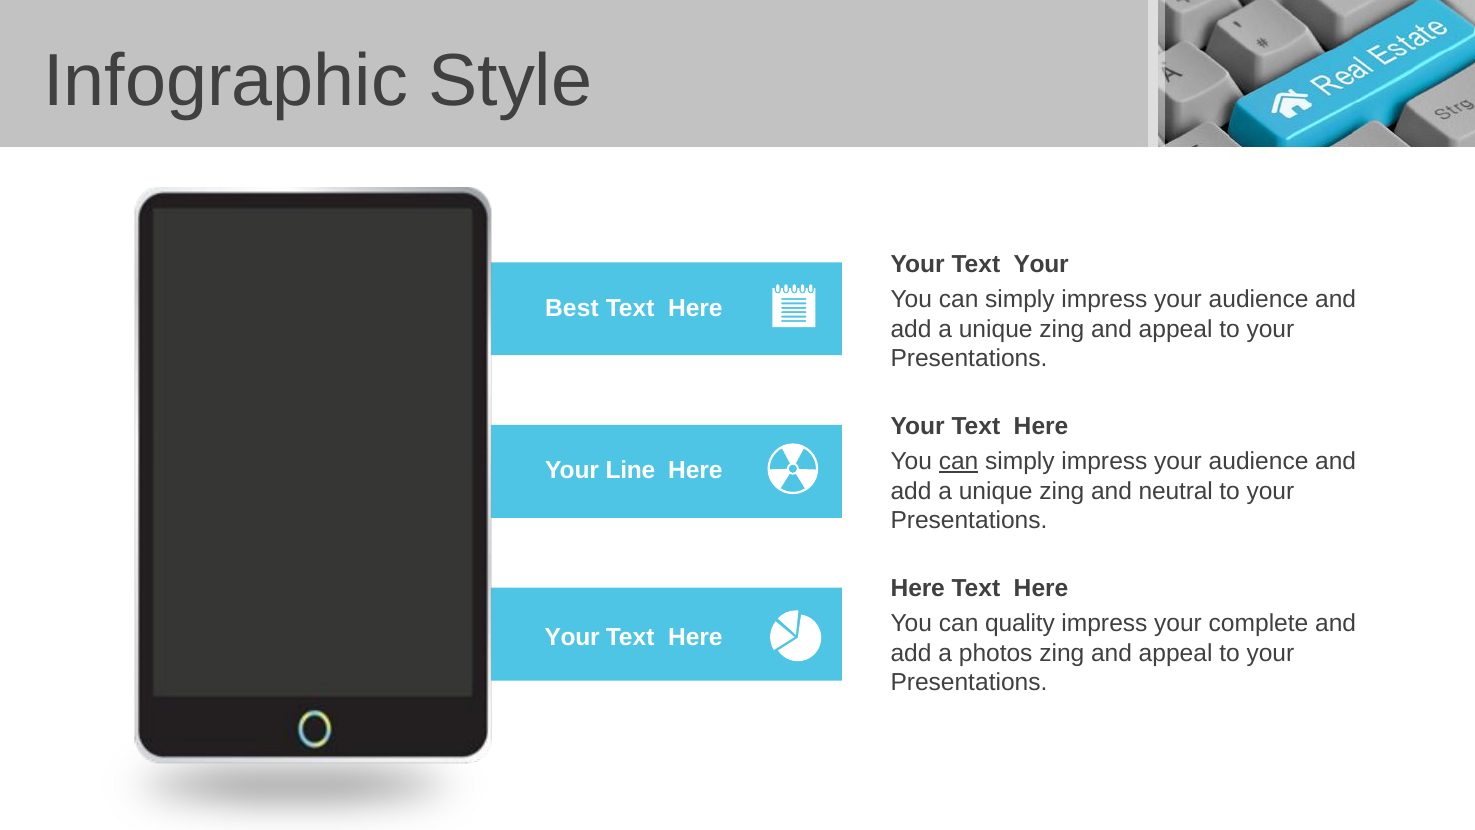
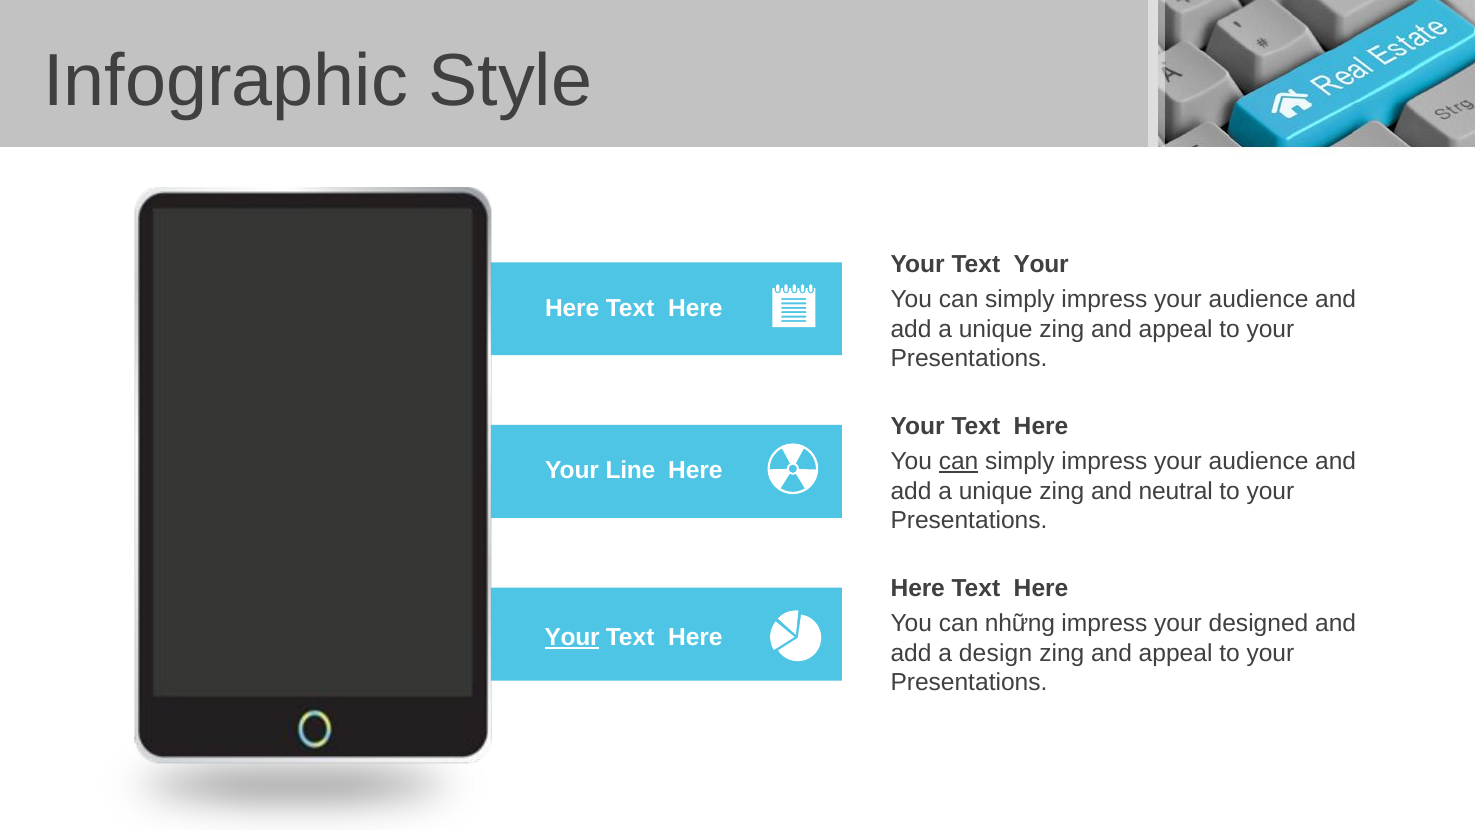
Best: Best -> Here (572, 308)
quality: quality -> những (1020, 623)
complete: complete -> designed (1259, 623)
Your underline: none -> present (572, 637)
photos: photos -> design (996, 653)
